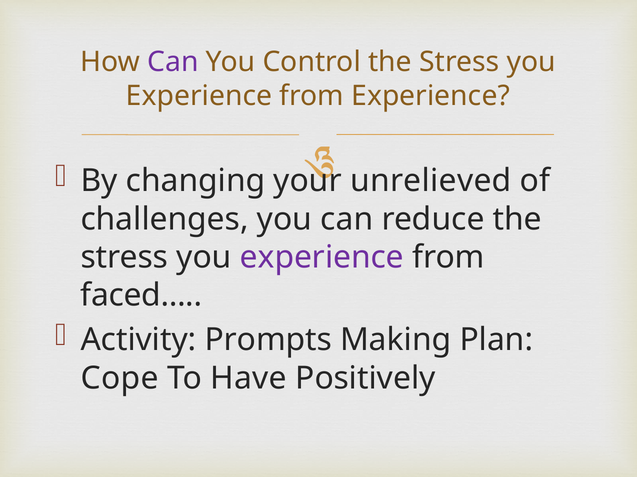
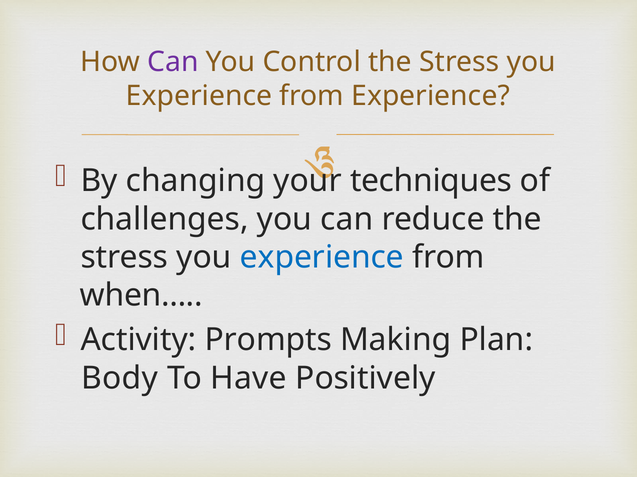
unrelieved: unrelieved -> techniques (431, 181)
experience colour: purple -> blue (322, 258)
faced…: faced… -> when… (141, 296)
Cope: Cope -> Body (120, 379)
